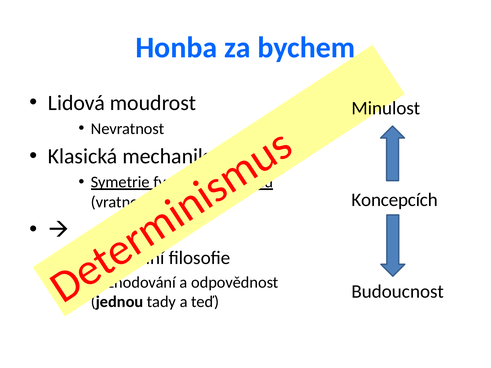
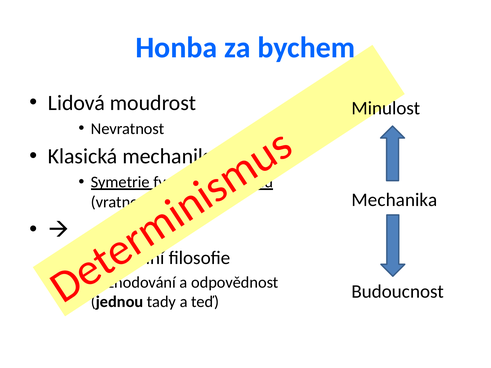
Koncepcích: Koncepcích -> Mechanika (395, 200)
